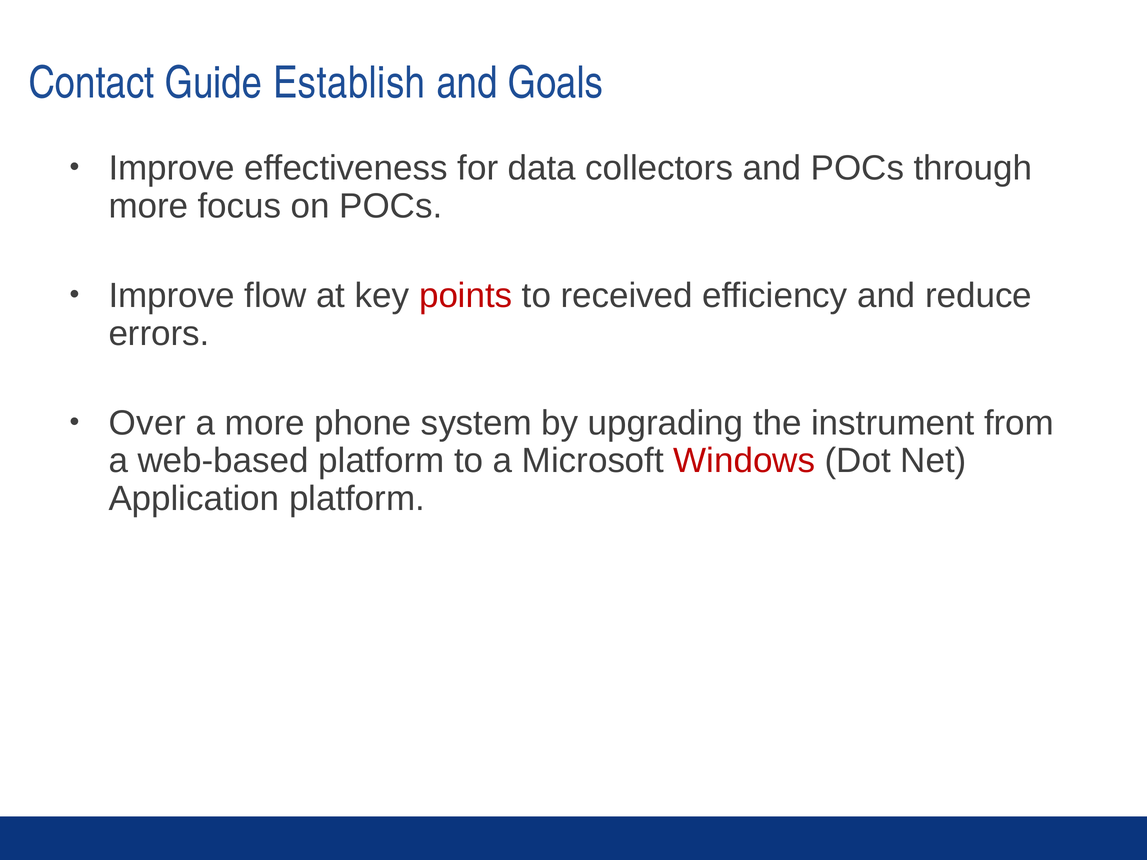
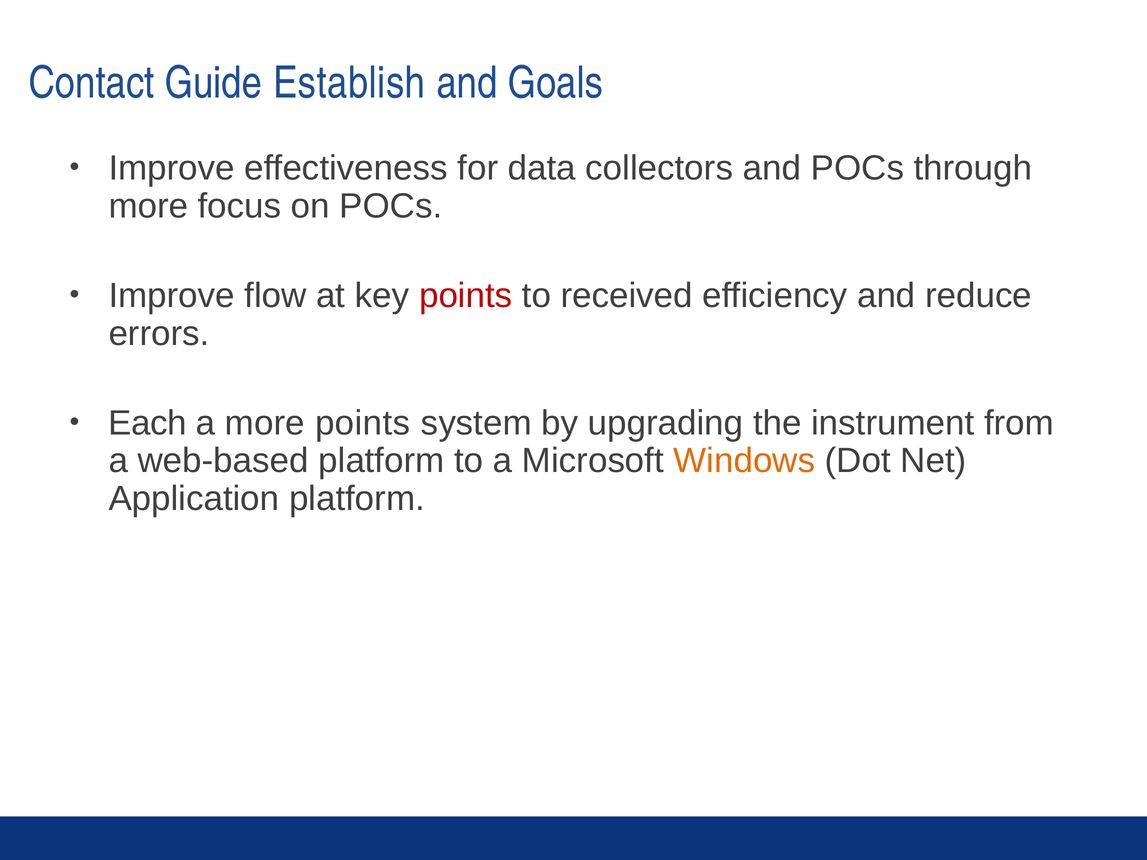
Over: Over -> Each (148, 423)
more phone: phone -> points (363, 423)
Windows colour: red -> orange (744, 461)
